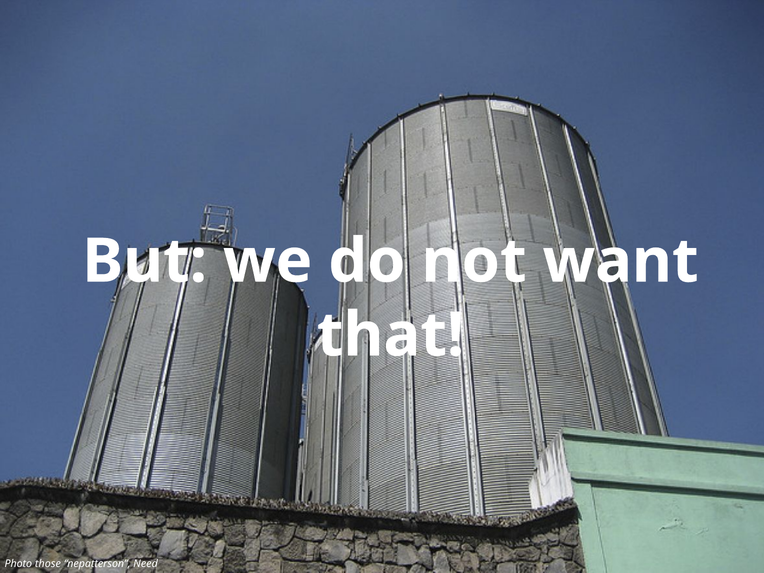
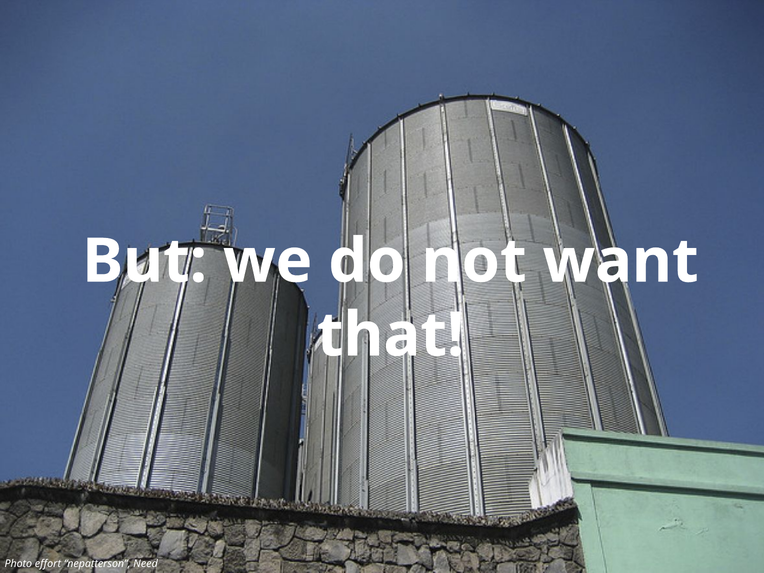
those: those -> effort (48, 564)
